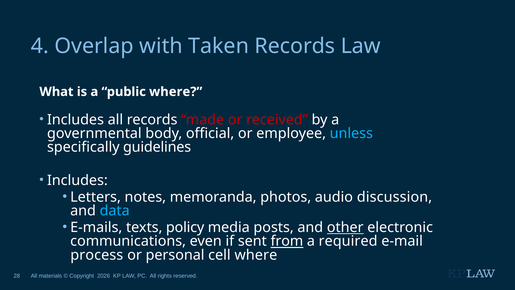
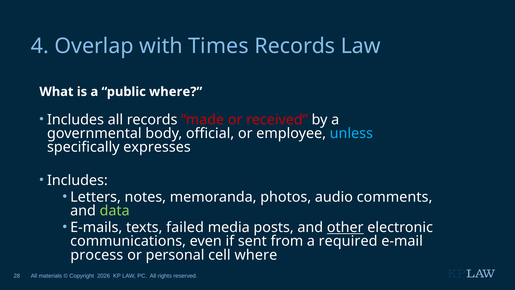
Taken: Taken -> Times (218, 46)
guidelines: guidelines -> expresses (157, 147)
discussion: discussion -> comments (395, 197)
data colour: light blue -> light green (115, 211)
policy: policy -> failed (185, 227)
from underline: present -> none (287, 241)
